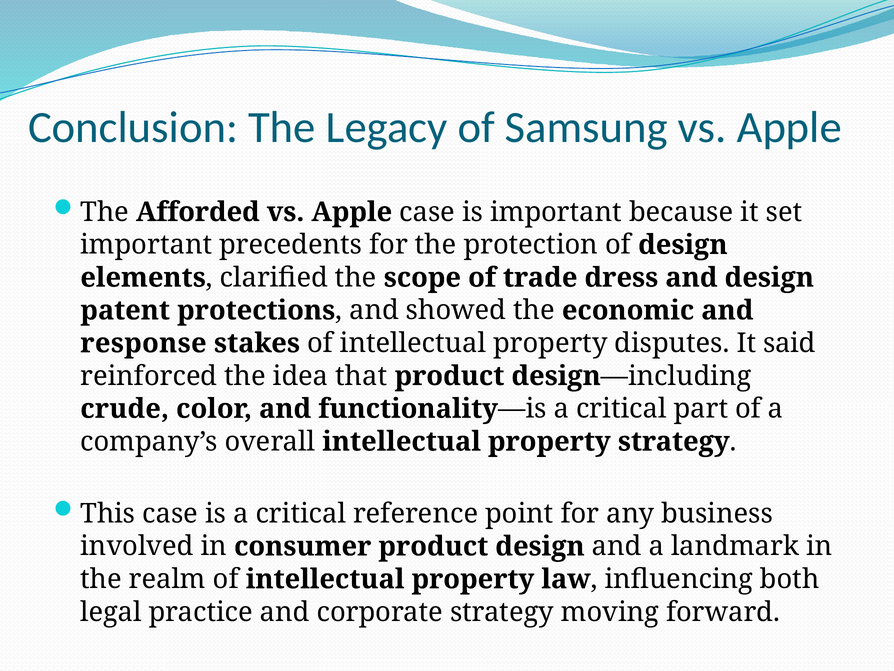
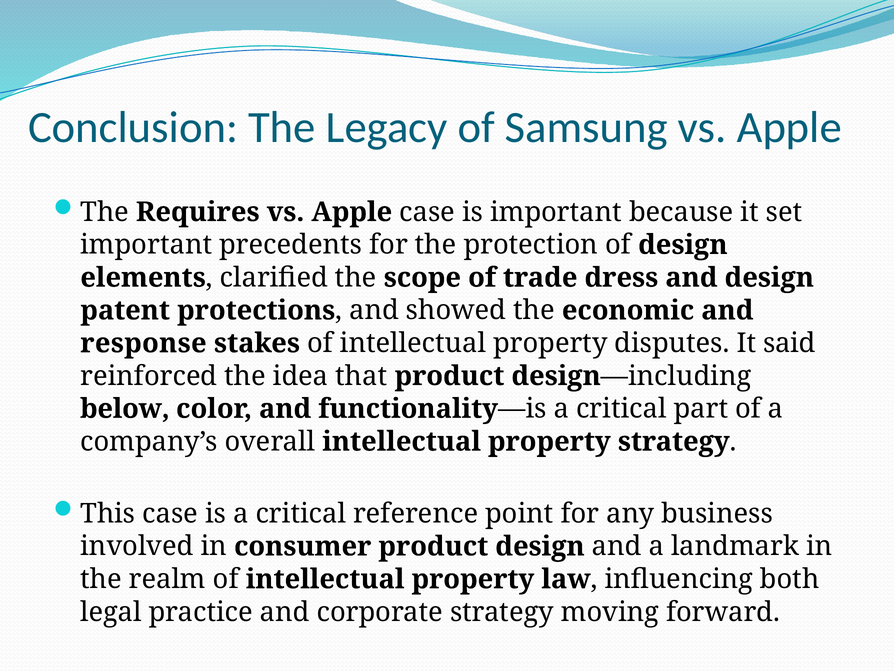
Afforded: Afforded -> Requires (198, 212)
crude: crude -> below (125, 409)
